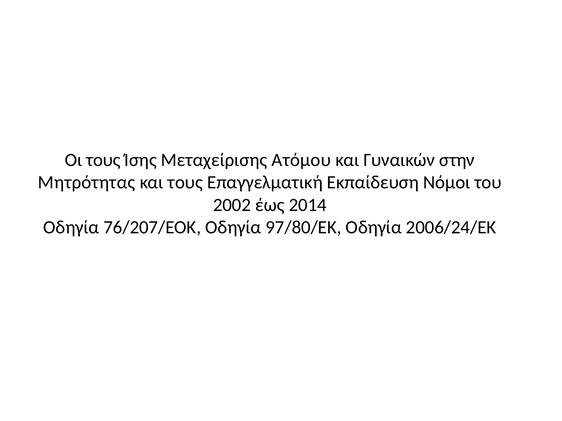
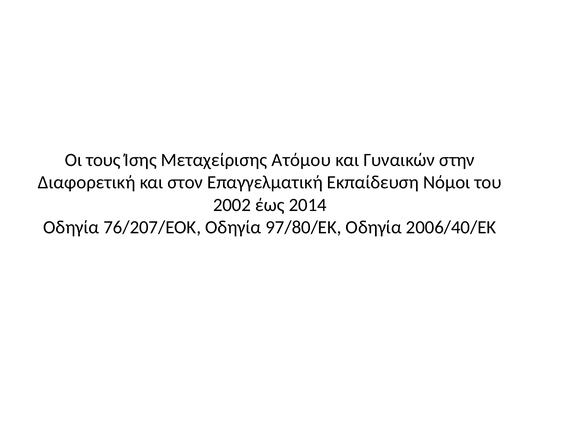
Μητρότητας: Μητρότητας -> Διαφορετική (87, 183)
και τους: τους -> στον (185, 183)
2006/24/ΕΚ: 2006/24/ΕΚ -> 2006/40/ΕΚ (451, 228)
